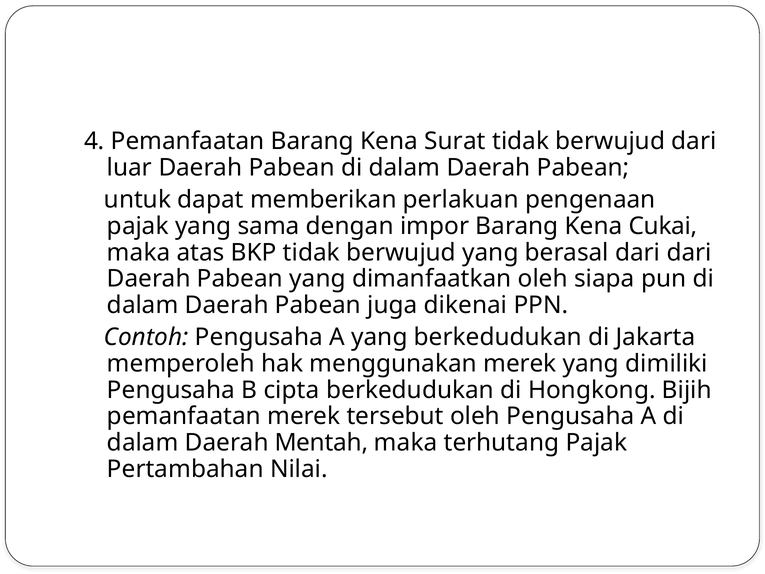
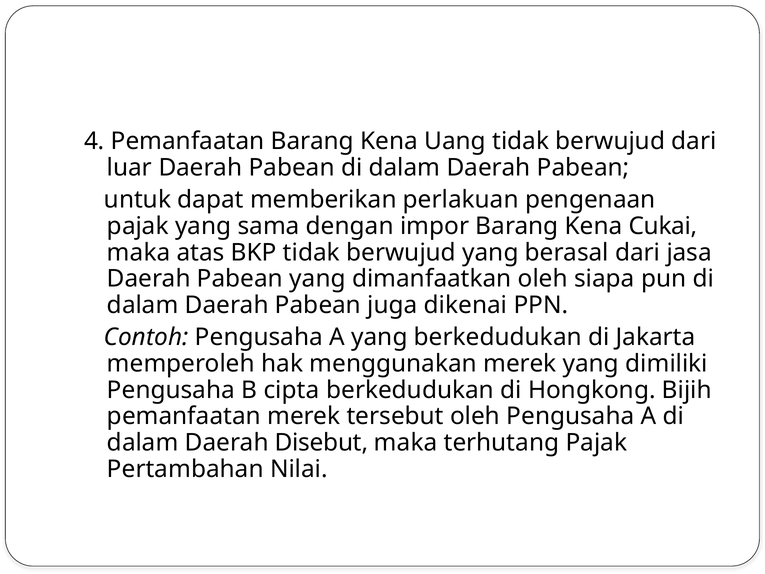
Surat: Surat -> Uang (455, 141)
dari dari: dari -> jasa (689, 252)
Mentah: Mentah -> Disebut (321, 443)
